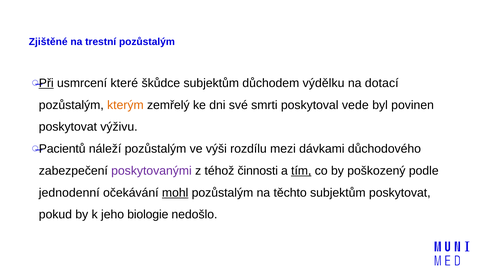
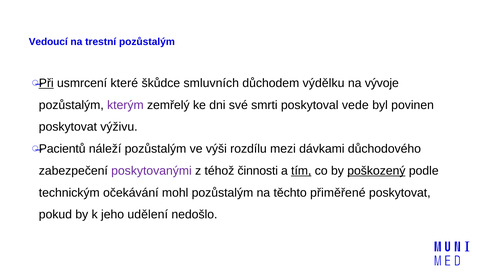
Zjištěné: Zjištěné -> Vedoucí (48, 42)
škůdce subjektům: subjektům -> smluvních (211, 83)
dotací: dotací -> vývoje (382, 83)
kterým colour: orange -> purple (125, 105)
poškozený underline: none -> present (376, 171)
jednodenní: jednodenní -> technickým (69, 193)
mohl underline: present -> none (175, 193)
těchto subjektům: subjektům -> přiměřené (338, 193)
biologie: biologie -> udělení (148, 215)
